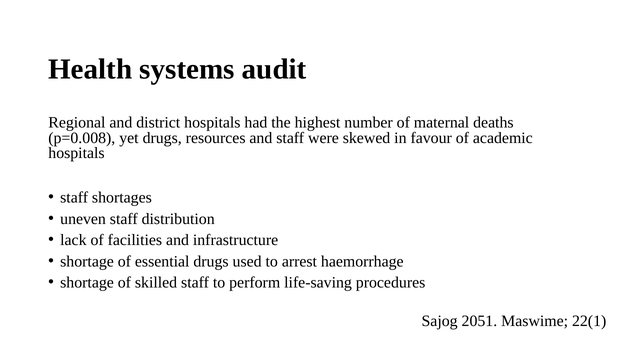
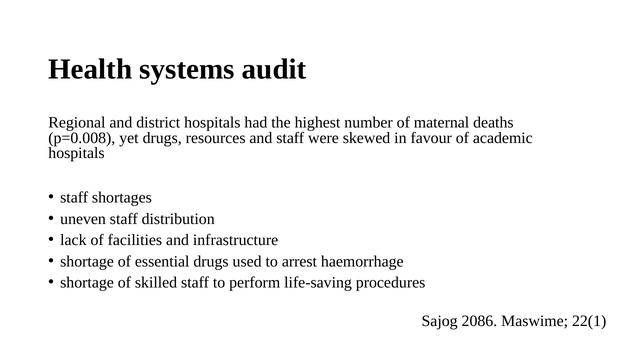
2051: 2051 -> 2086 (479, 321)
